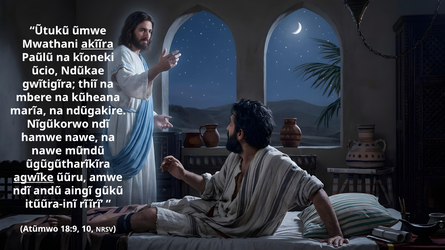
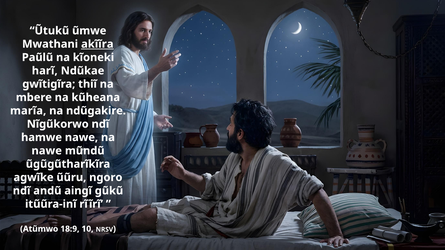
ũcio: ũcio -> harĩ (45, 71)
agwĩke underline: present -> none (34, 178)
amwe: amwe -> ngoro (106, 178)
